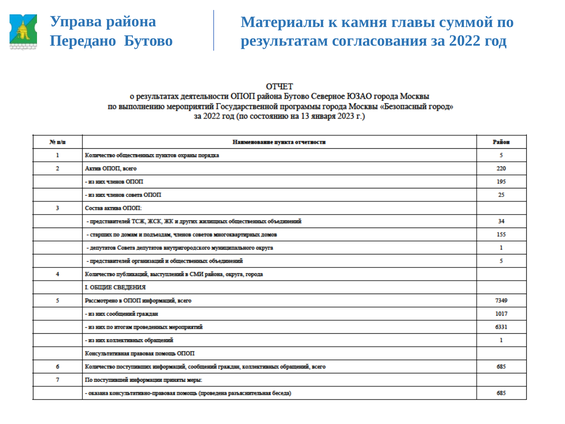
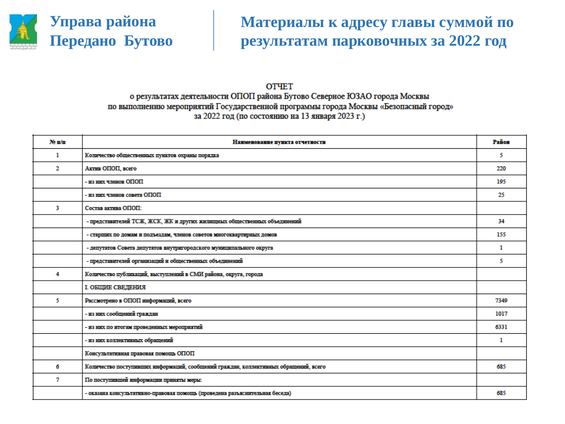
камня: камня -> адресу (365, 22)
согласования: согласования -> парковочных (380, 41)
